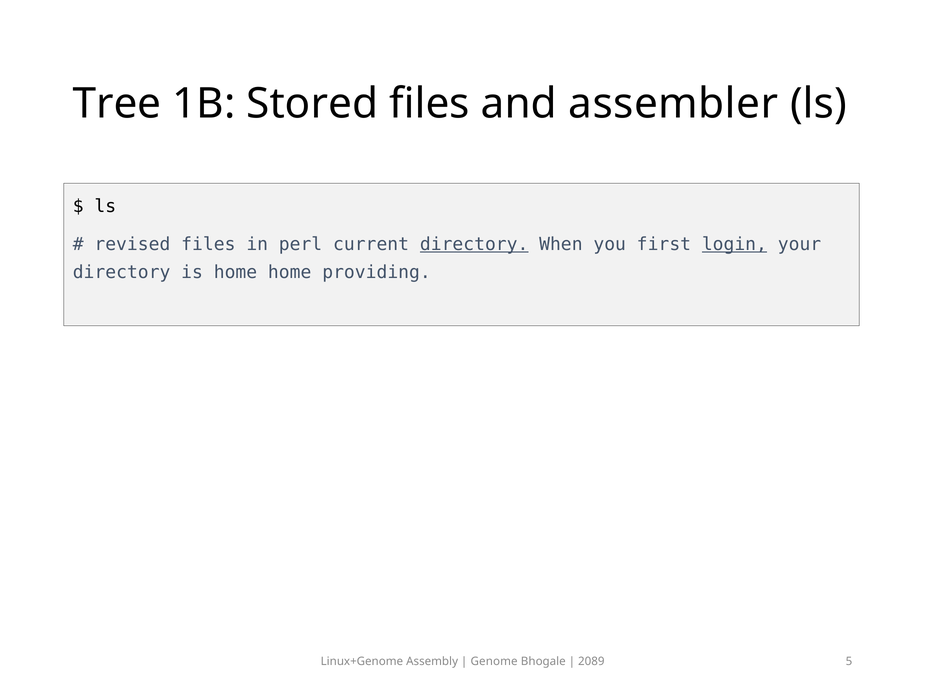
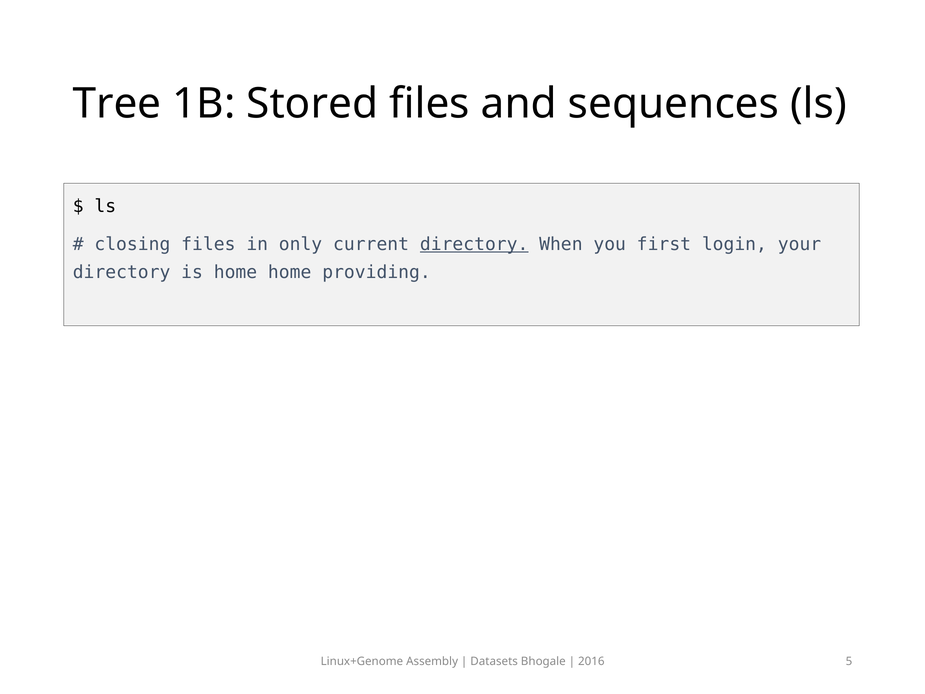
assembler: assembler -> sequences (673, 104)
revised: revised -> closing (132, 244)
perl: perl -> only (301, 244)
login underline: present -> none (734, 244)
Genome: Genome -> Datasets (494, 661)
2089: 2089 -> 2016 (591, 661)
